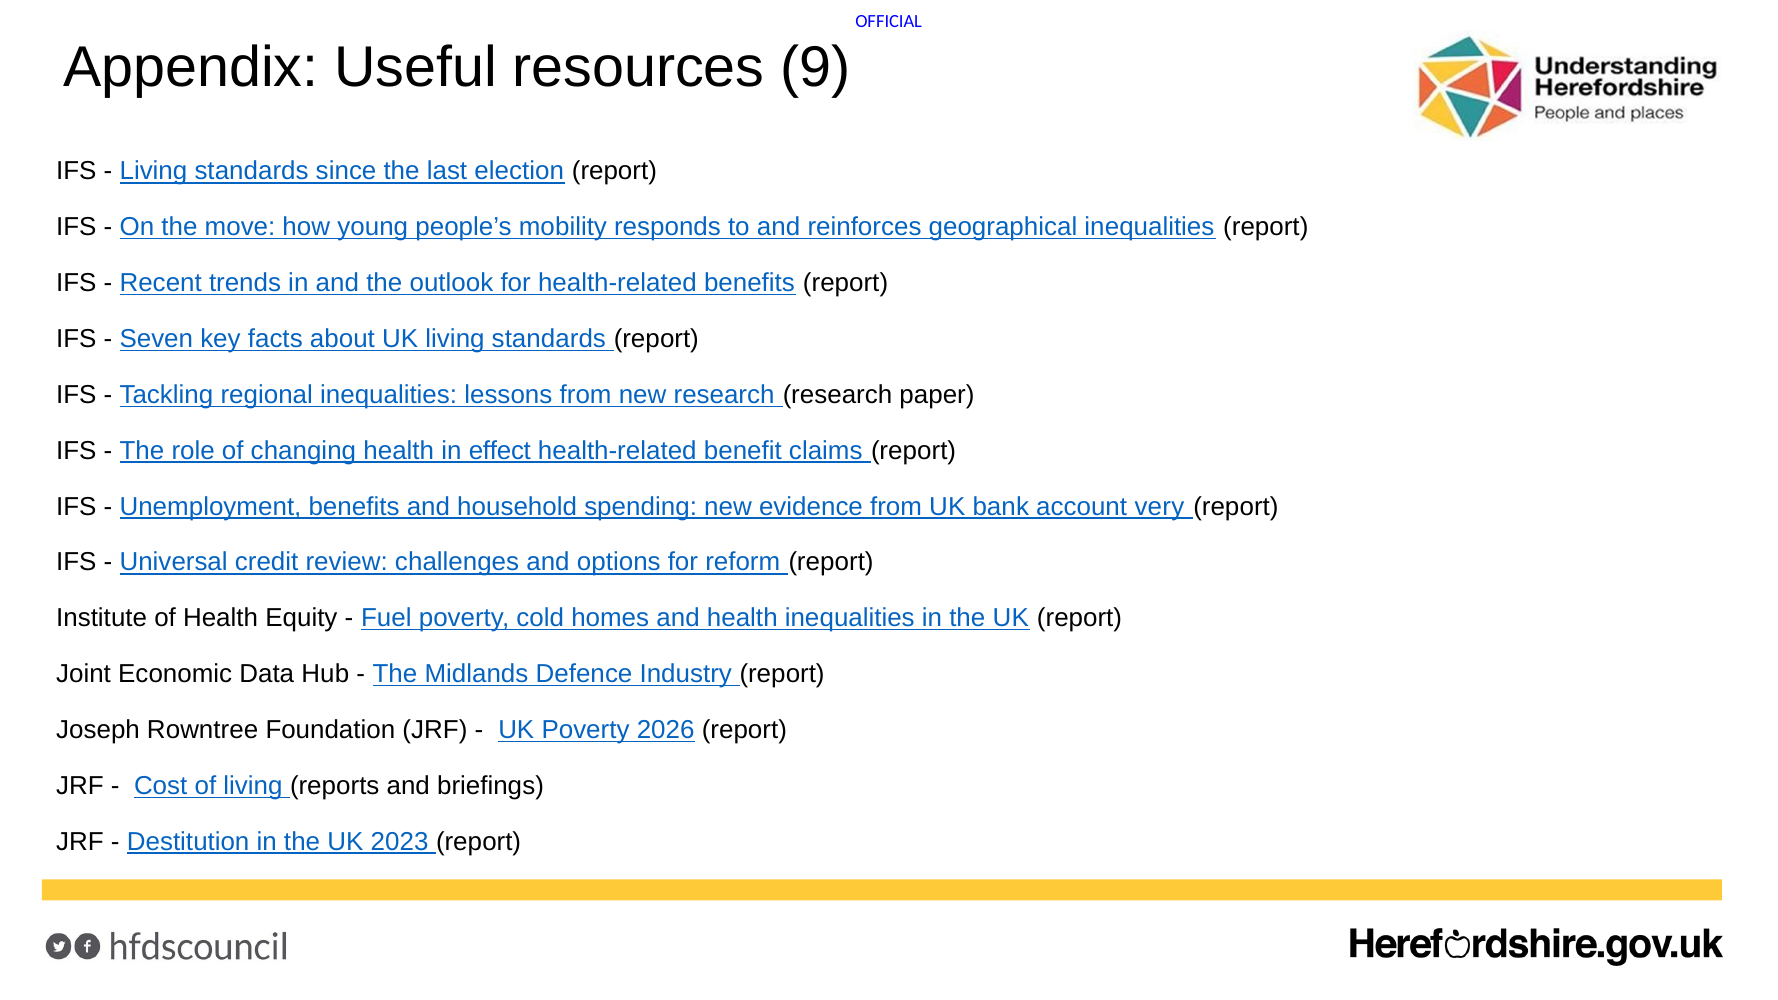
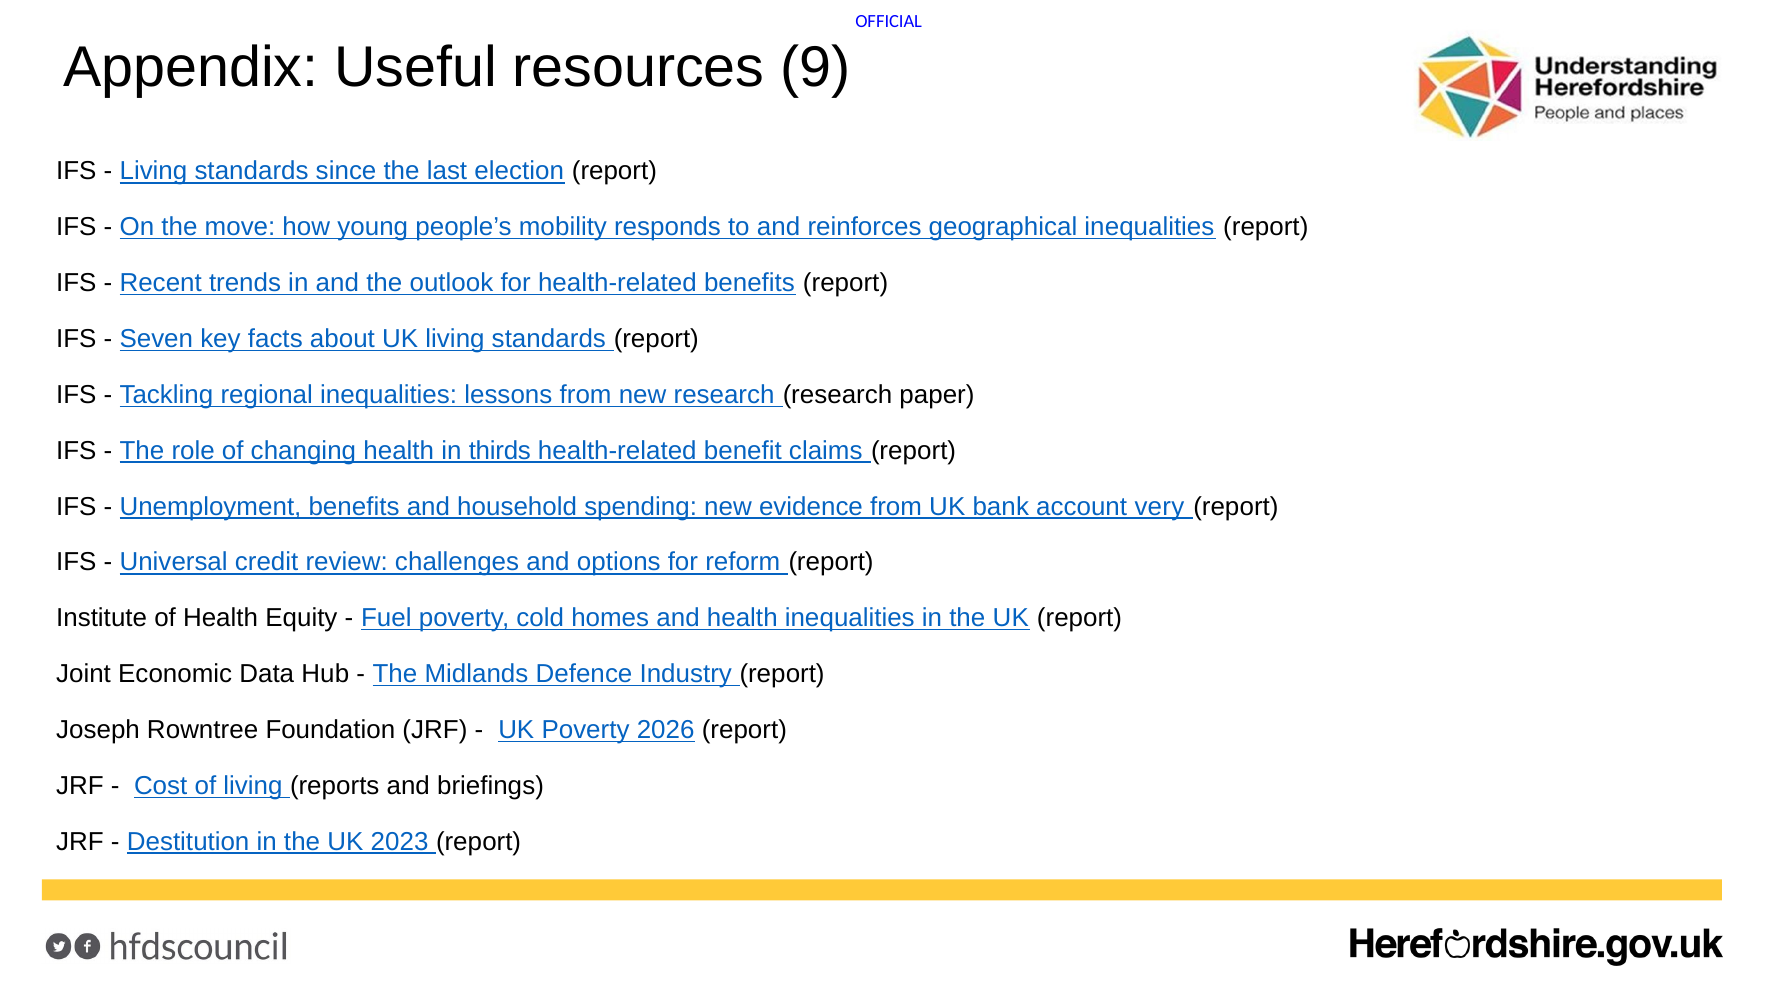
effect: effect -> thirds (500, 451)
